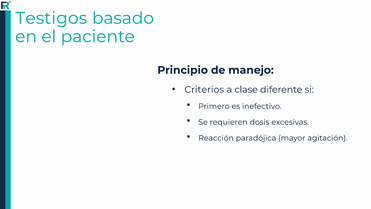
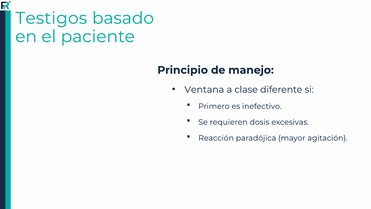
Criterios: Criterios -> Ventana (204, 89)
